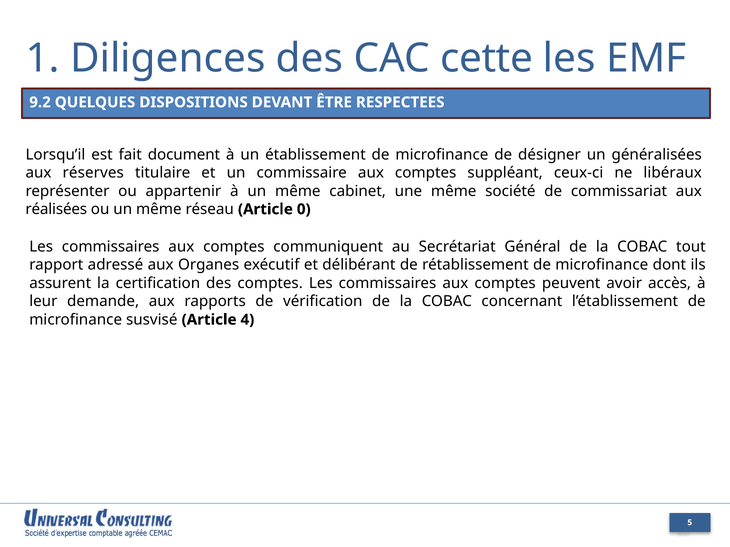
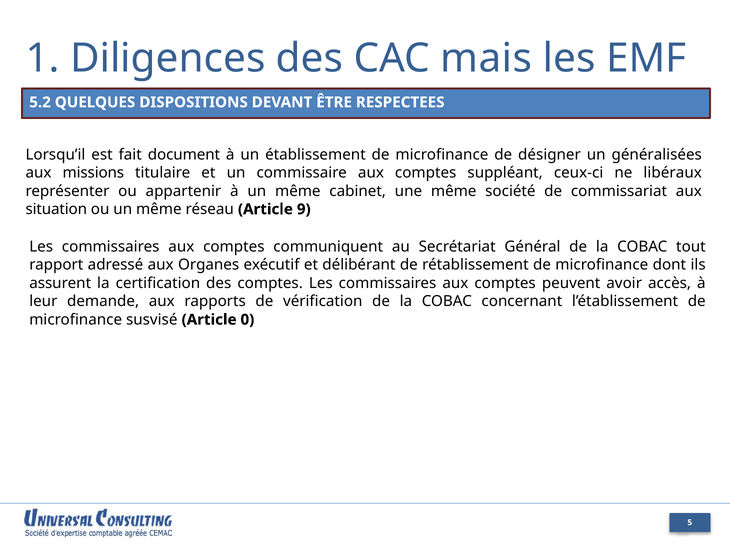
cette: cette -> mais (486, 58)
9.2: 9.2 -> 5.2 (40, 102)
réserves: réserves -> missions (93, 173)
réalisées: réalisées -> situation (56, 209)
0: 0 -> 9 (304, 209)
4: 4 -> 0 (247, 320)
